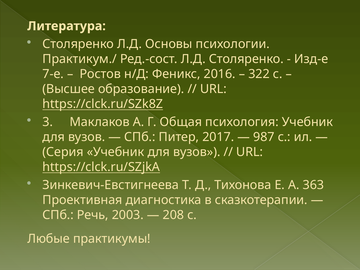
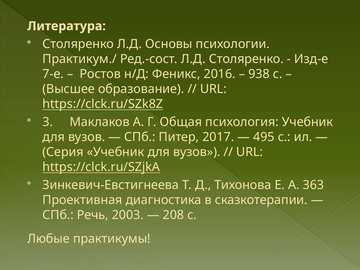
322: 322 -> 938 (259, 74)
987: 987 -> 495 (264, 137)
